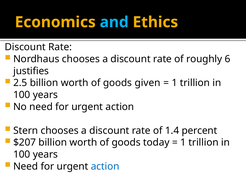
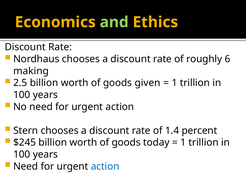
and colour: light blue -> light green (114, 22)
justifies: justifies -> making (31, 71)
$207: $207 -> $245 (25, 142)
